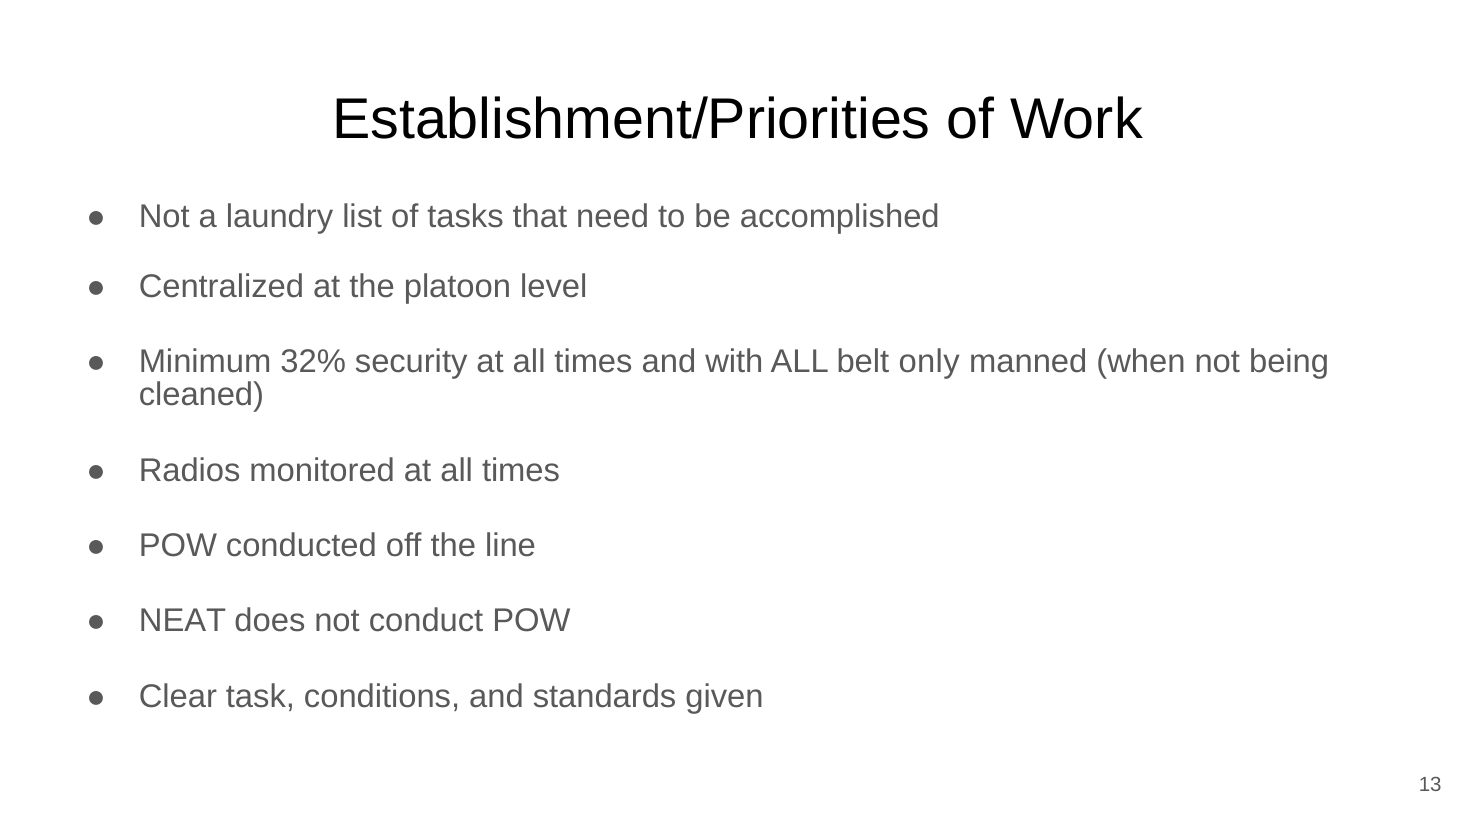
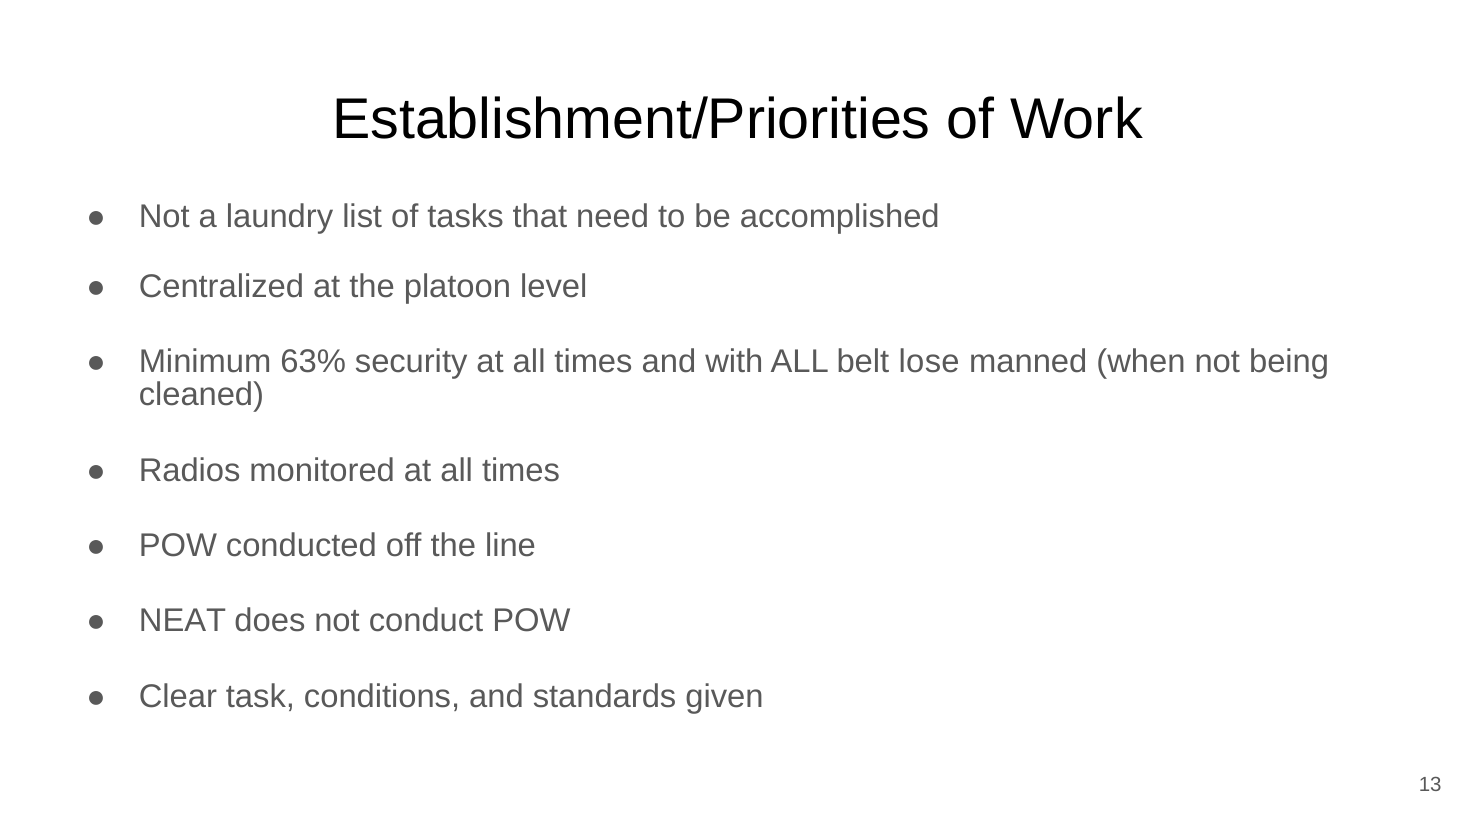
32%: 32% -> 63% (313, 362)
only: only -> lose (929, 362)
